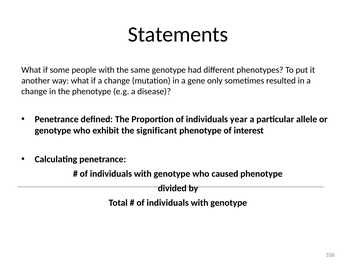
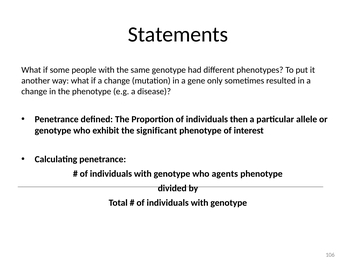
year: year -> then (239, 119)
caused: caused -> agents (225, 174)
